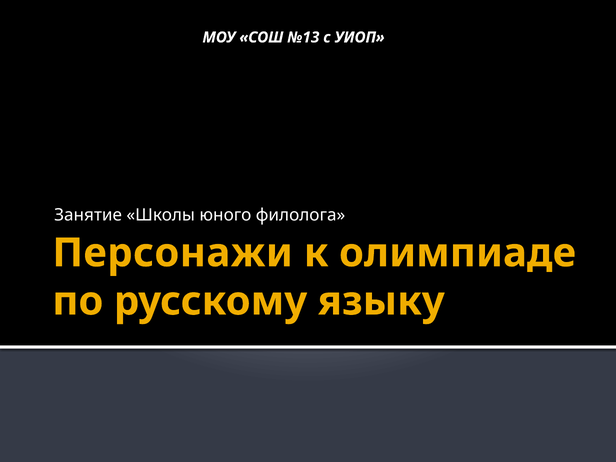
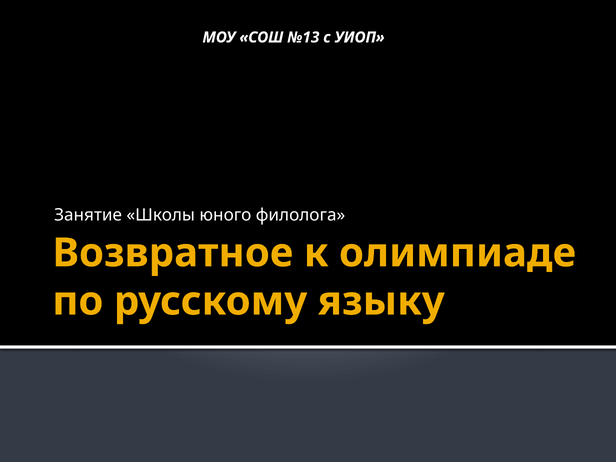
Персонажи: Персонажи -> Возвратное (173, 253)
